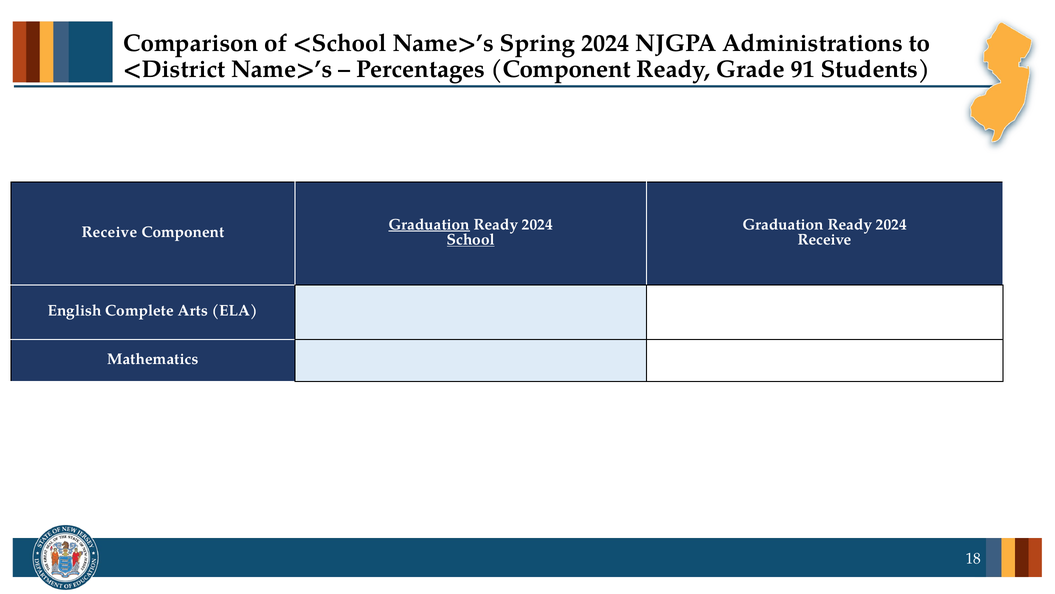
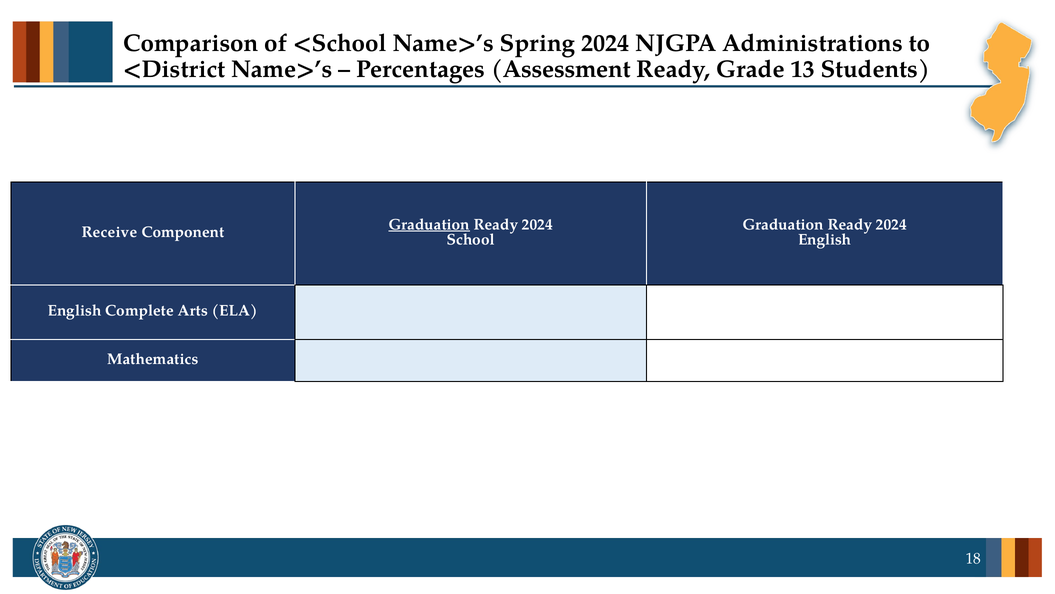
Percentages Component: Component -> Assessment (561, 69)
91: 91 -> 13 (803, 69)
School underline: present -> none (471, 239)
Receive: Receive -> English (825, 239)
